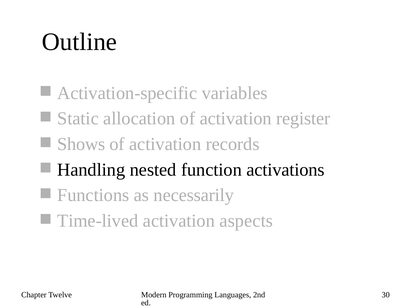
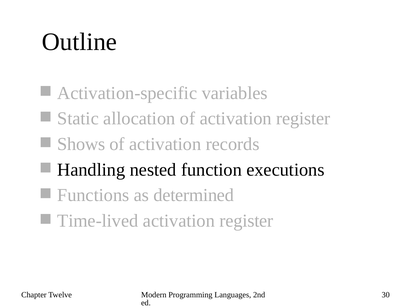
activations: activations -> executions (285, 170)
necessarily: necessarily -> determined (194, 195)
aspects: aspects -> register (246, 221)
